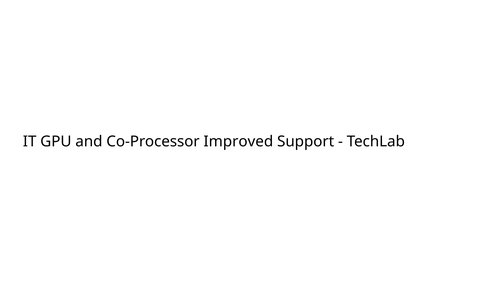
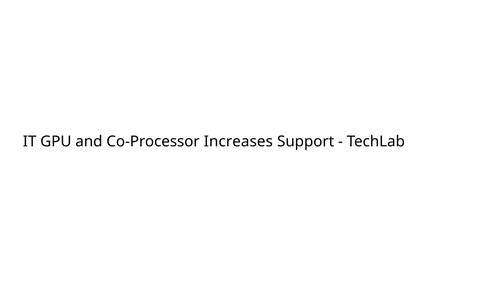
Improved: Improved -> Increases (238, 142)
